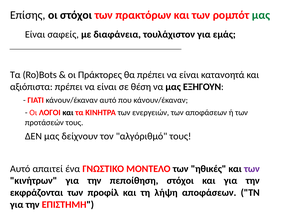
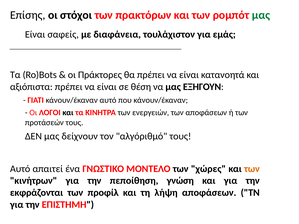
ηθικές: ηθικές -> χώρες (208, 169)
των colour: purple -> orange (252, 169)
πεποίθηση στόχοι: στόχοι -> γνώση (180, 181)
